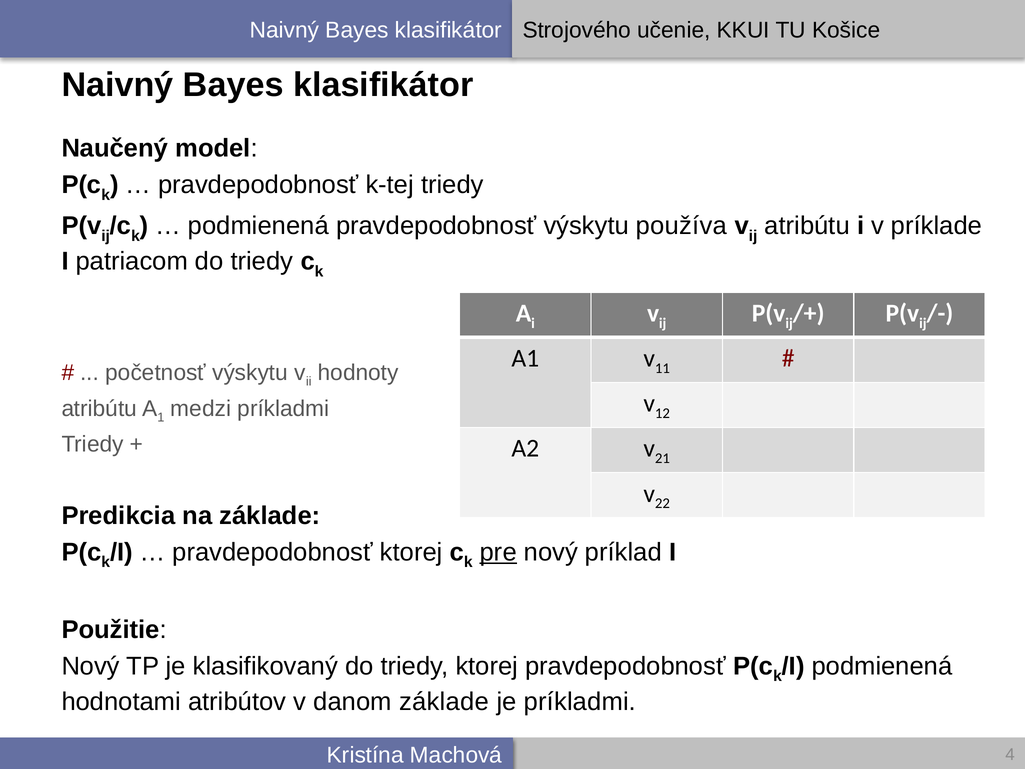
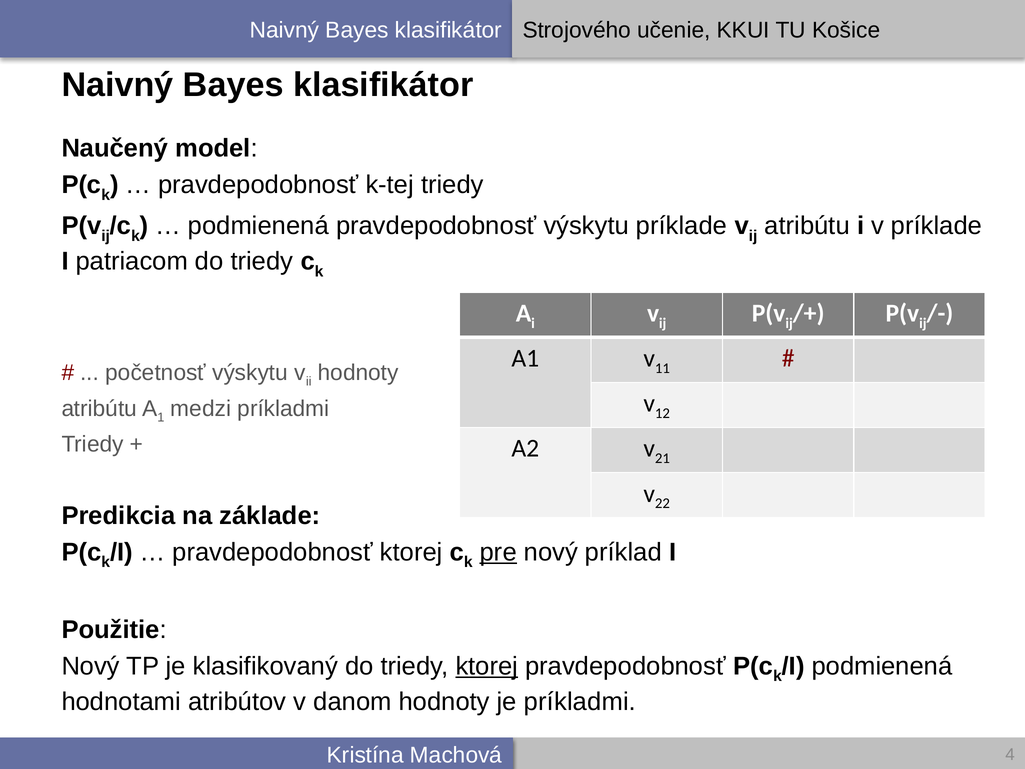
výskytu používa: používa -> príklade (682, 226)
ktorej underline: none -> present (487, 666)
danom základe: základe -> hodnoty (444, 701)
